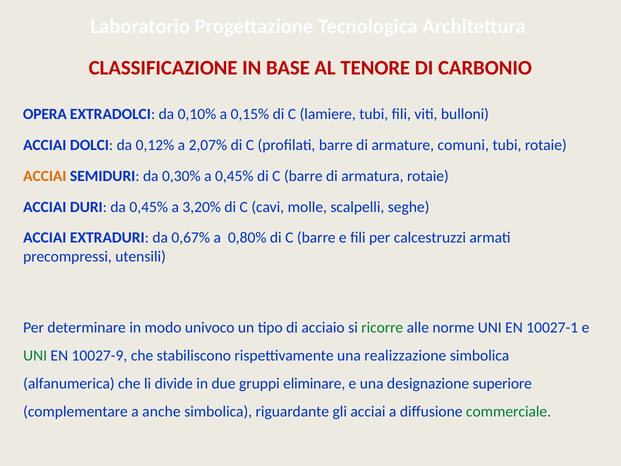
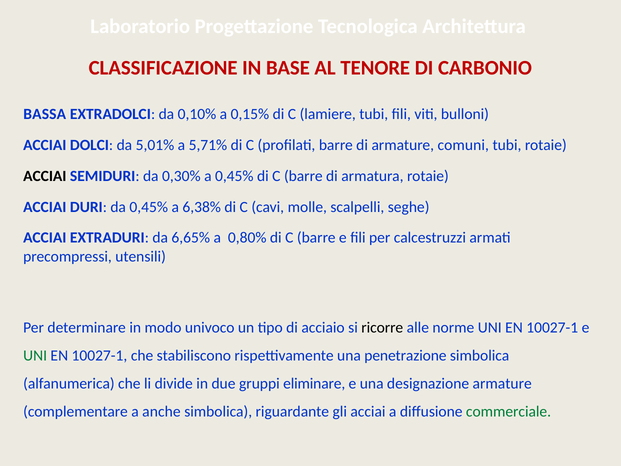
OPERA: OPERA -> BASSA (45, 114)
0,12%: 0,12% -> 5,01% (155, 145)
2,07%: 2,07% -> 5,71% (208, 145)
ACCIAI colour: orange -> black (45, 176)
3,20%: 3,20% -> 6,38% (202, 207)
0,67%: 0,67% -> 6,65% (191, 238)
ricorre colour: green -> black (382, 327)
10027-9: 10027-9 -> 10027-1 (99, 355)
realizzazione: realizzazione -> penetrazione (405, 355)
designazione superiore: superiore -> armature (502, 383)
